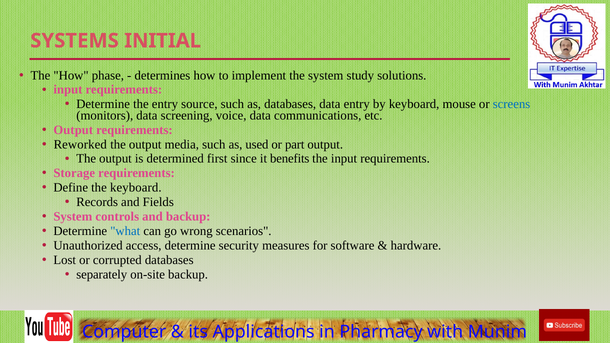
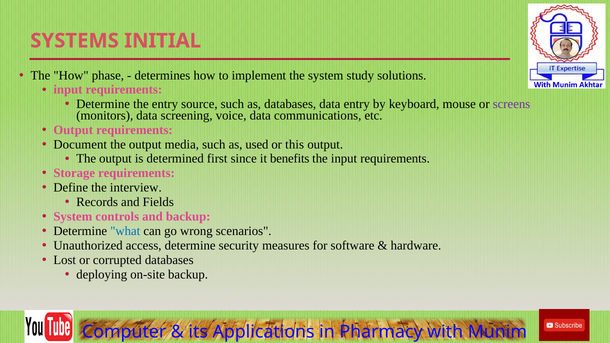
screens colour: blue -> purple (511, 104)
Reworked: Reworked -> Document (80, 144)
part: part -> this (295, 144)
the keyboard: keyboard -> interview (136, 188)
separately: separately -> deploying (102, 274)
